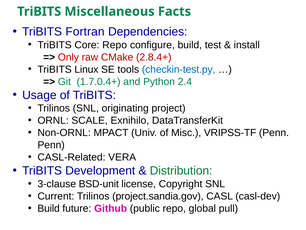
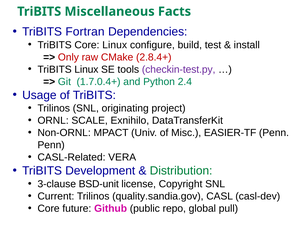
Core Repo: Repo -> Linux (115, 45)
checkin-test.py colour: blue -> purple (179, 69)
VRIPSS-TF: VRIPSS-TF -> EASIER-TF (230, 133)
project.sandia.gov: project.sandia.gov -> quality.sandia.gov (158, 196)
Build: Build -> Core (49, 208)
